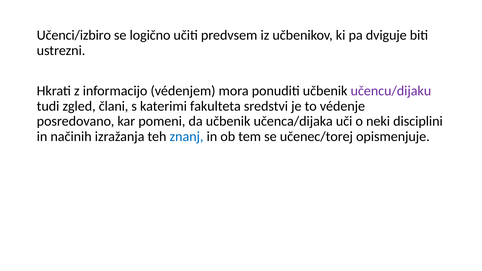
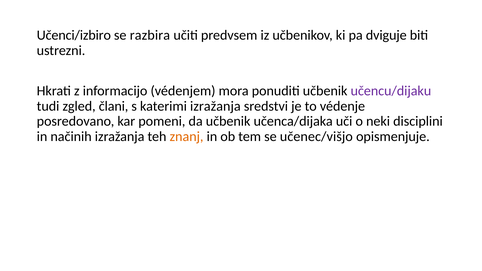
logično: logično -> razbira (150, 35)
katerimi fakulteta: fakulteta -> izražanja (215, 106)
znanj colour: blue -> orange (187, 136)
učenec/torej: učenec/torej -> učenec/višjo (316, 136)
